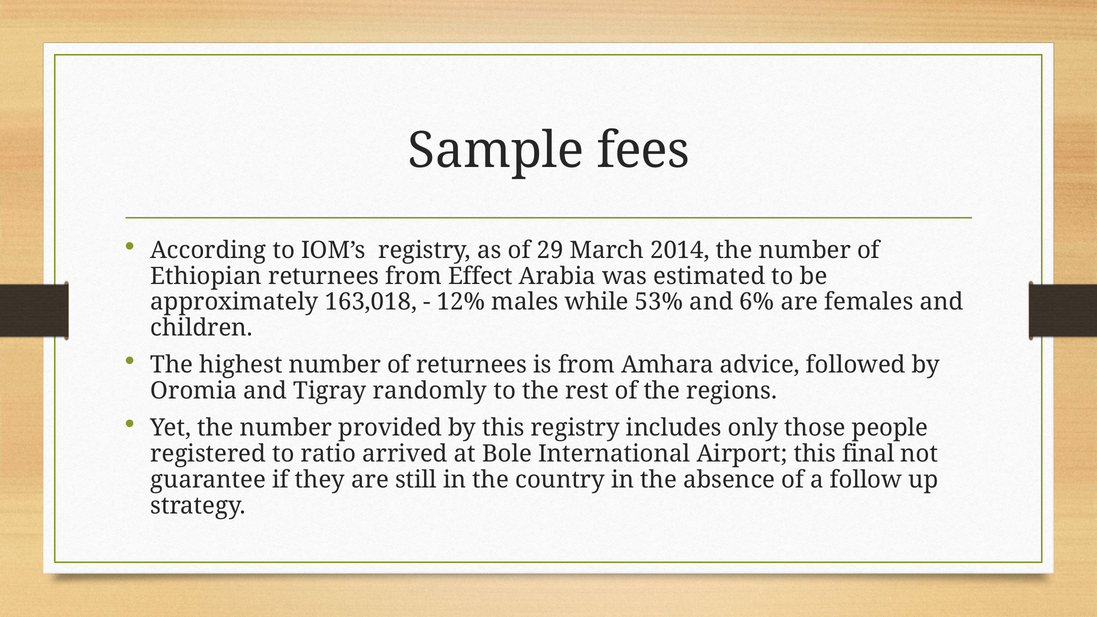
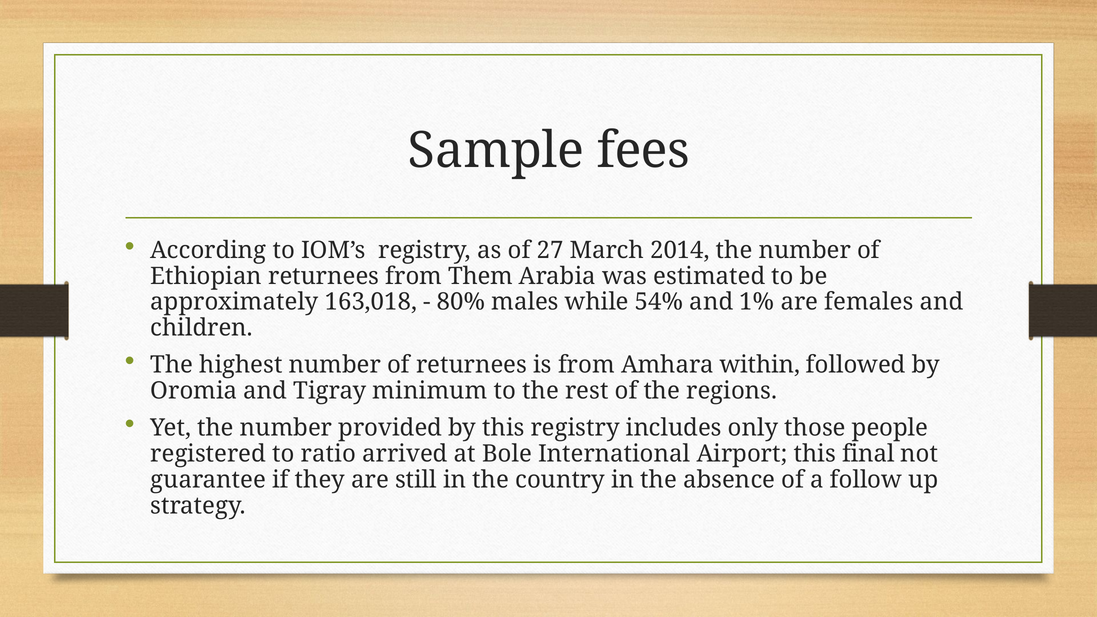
29: 29 -> 27 (550, 250)
Effect: Effect -> Them (480, 276)
12%: 12% -> 80% (461, 302)
53%: 53% -> 54% (659, 302)
6%: 6% -> 1% (757, 302)
advice: advice -> within (760, 365)
randomly: randomly -> minimum (430, 391)
